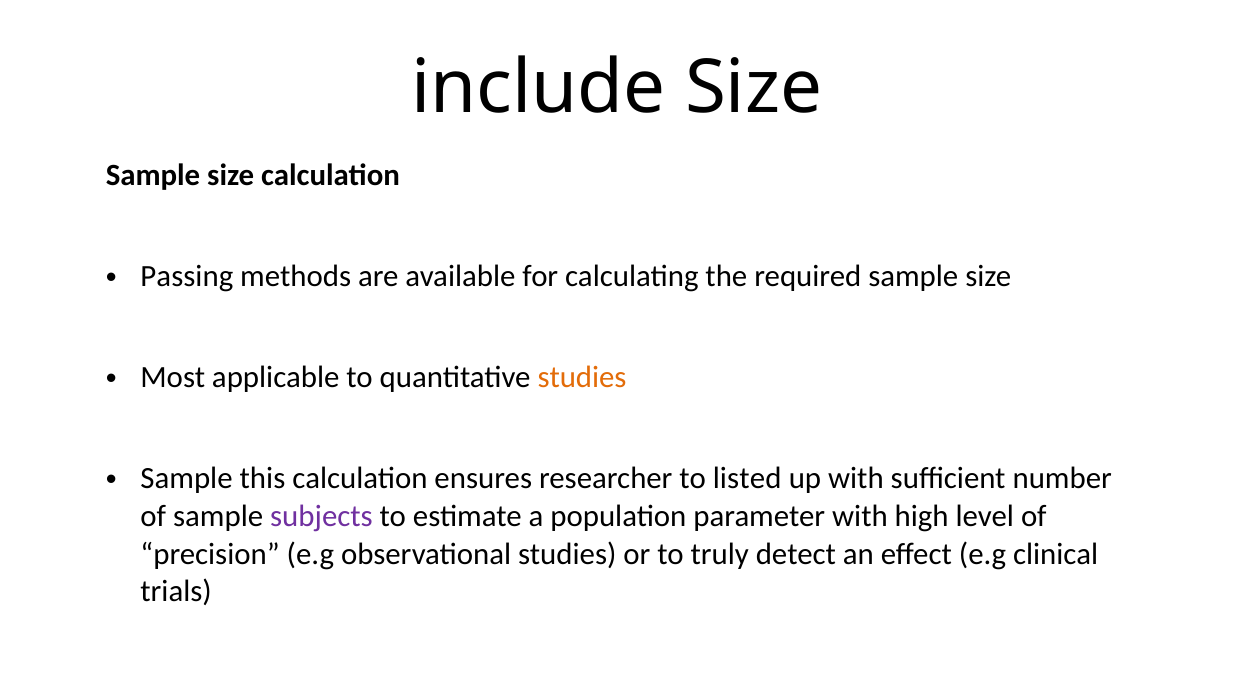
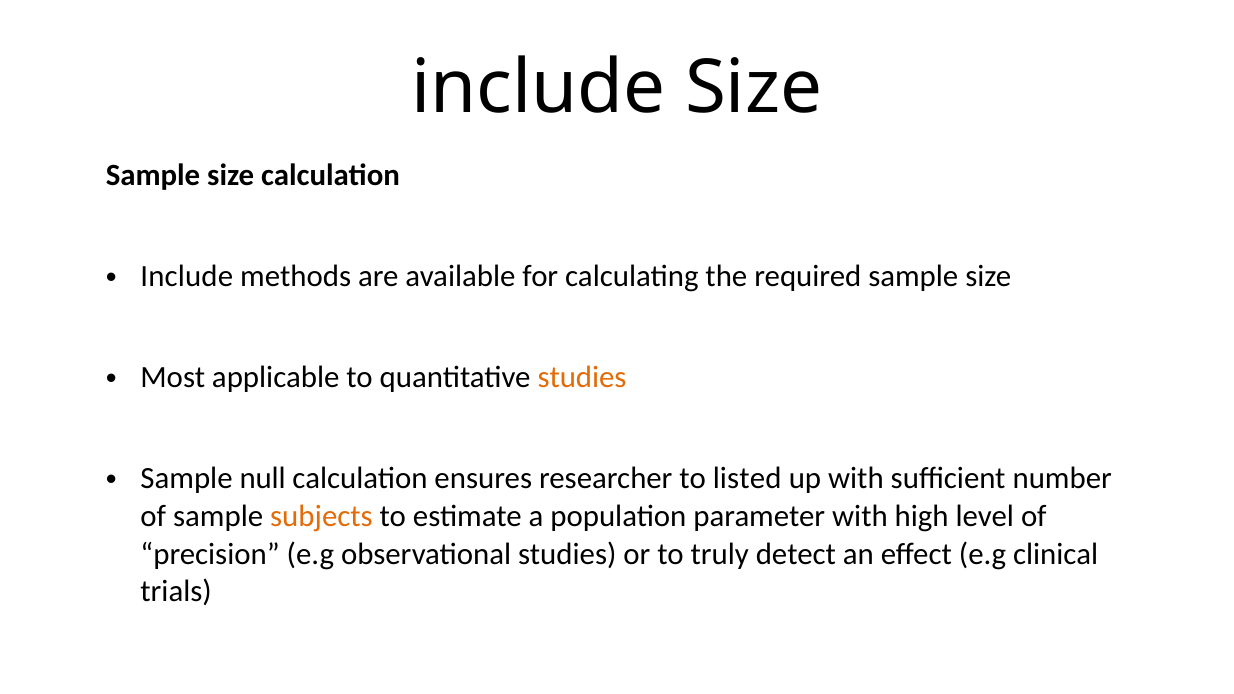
Passing: Passing -> Include (187, 277)
this: this -> null (263, 479)
subjects colour: purple -> orange (321, 516)
